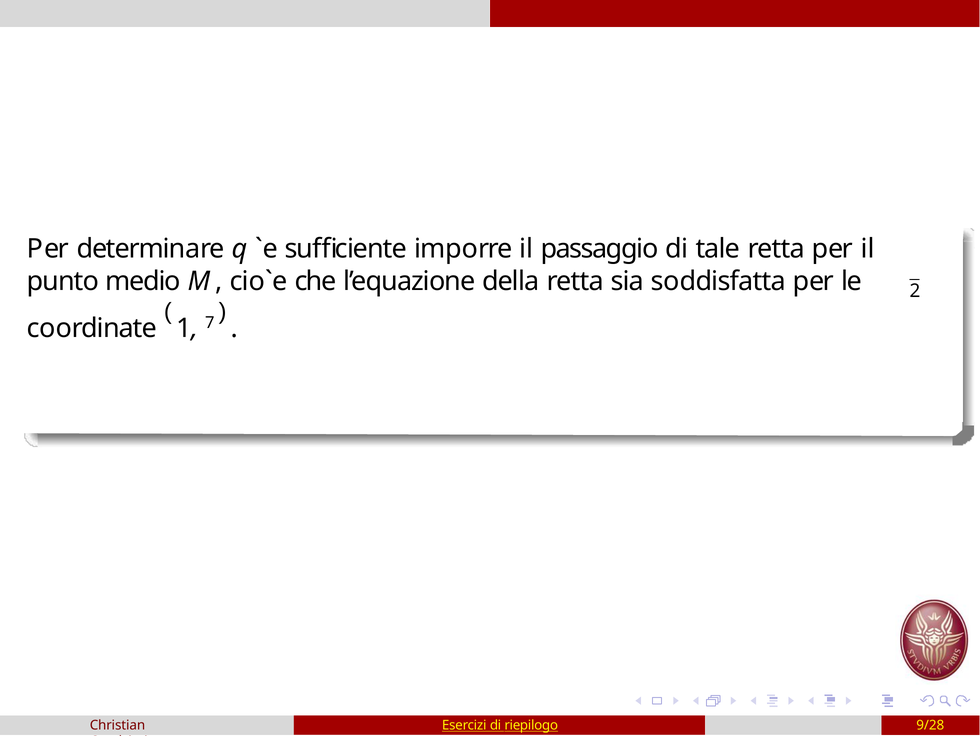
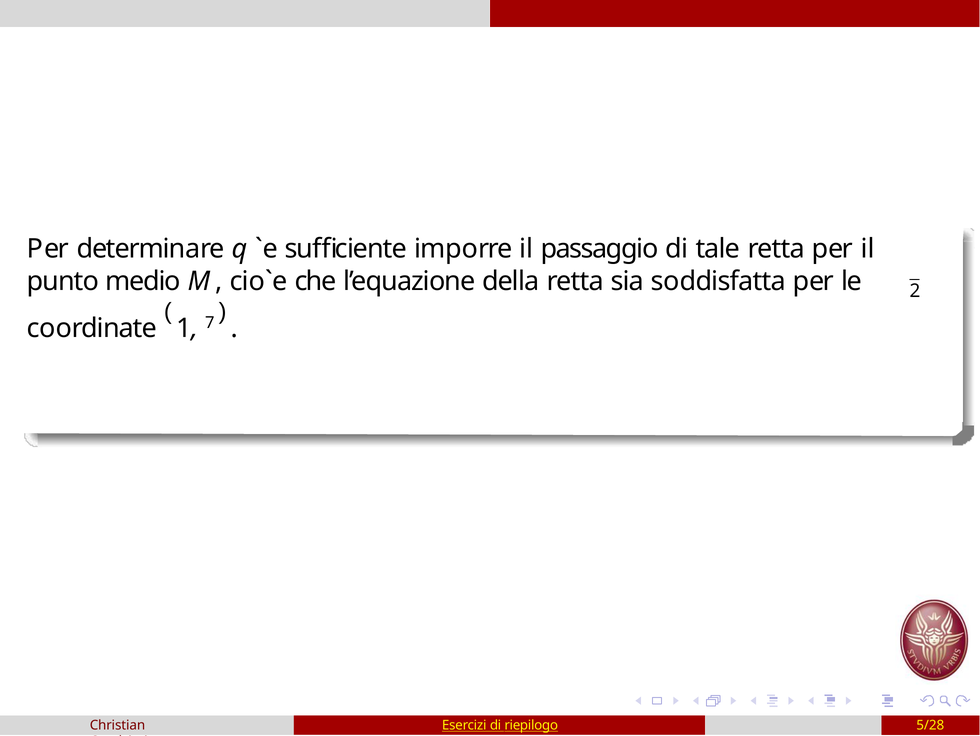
9/28: 9/28 -> 5/28 (930, 725)
